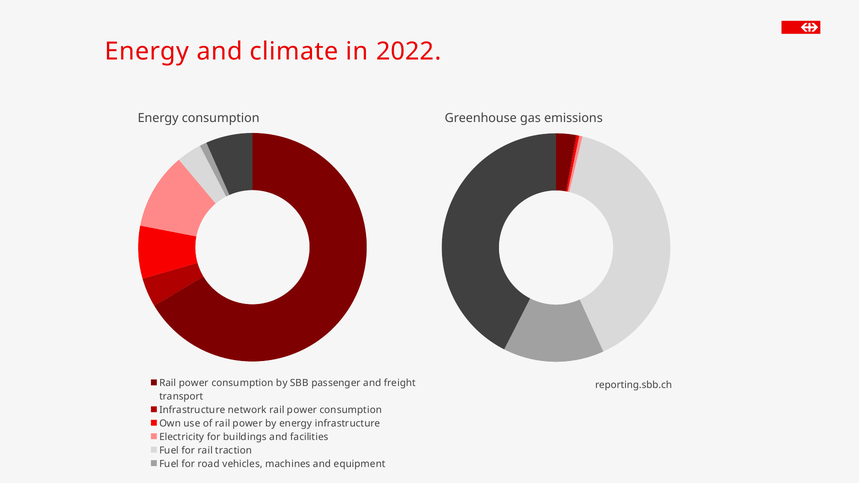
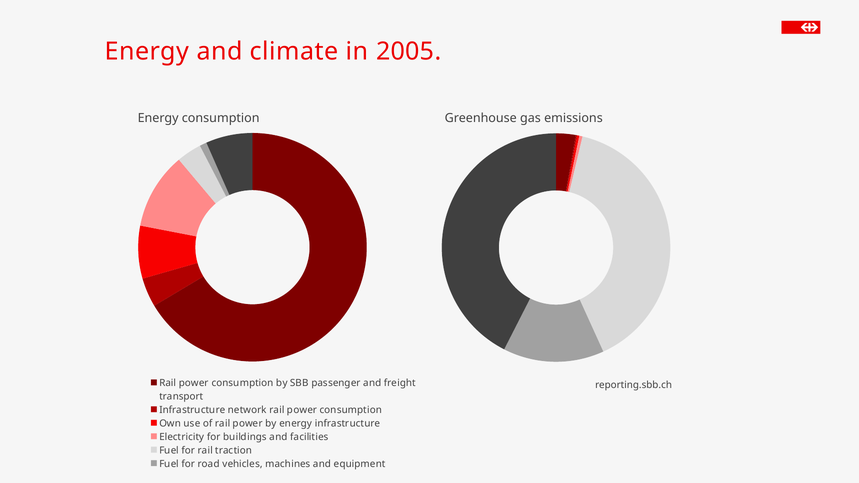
2022: 2022 -> 2005 (409, 52)
